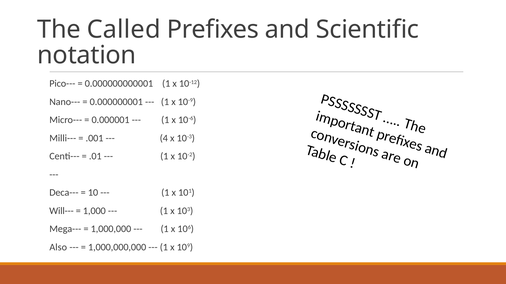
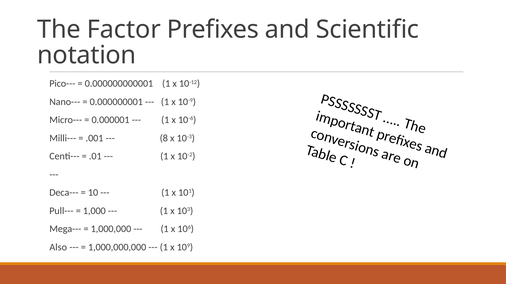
Called: Called -> Factor (124, 29)
4: 4 -> 8 (164, 138)
Will---: Will--- -> Pull--- (61, 211)
